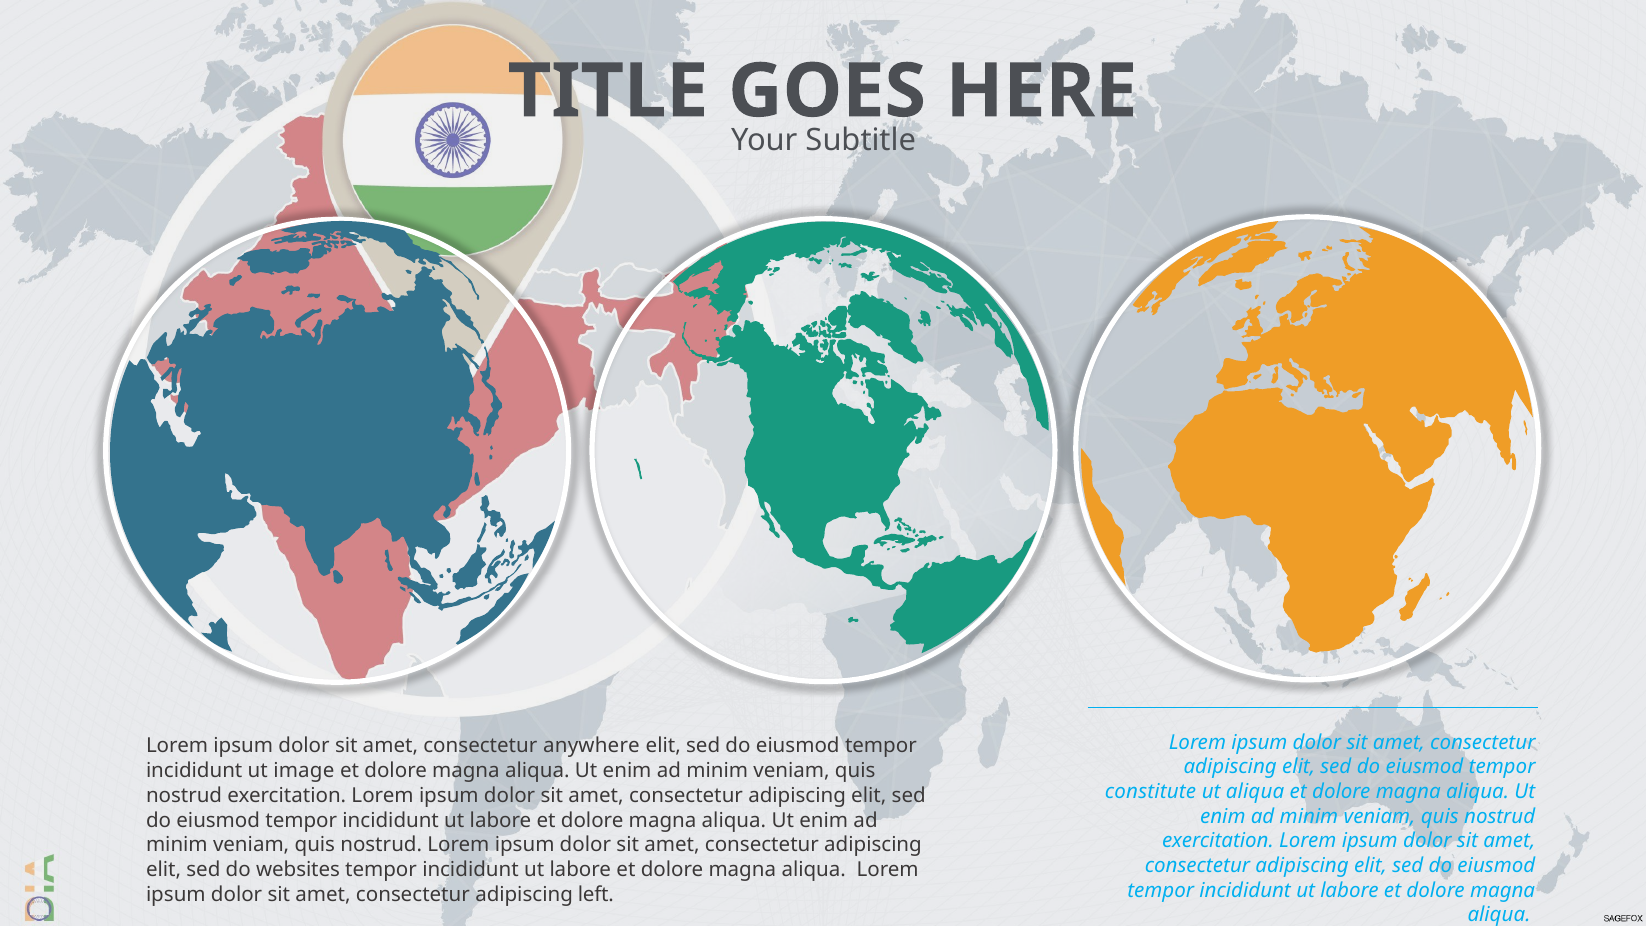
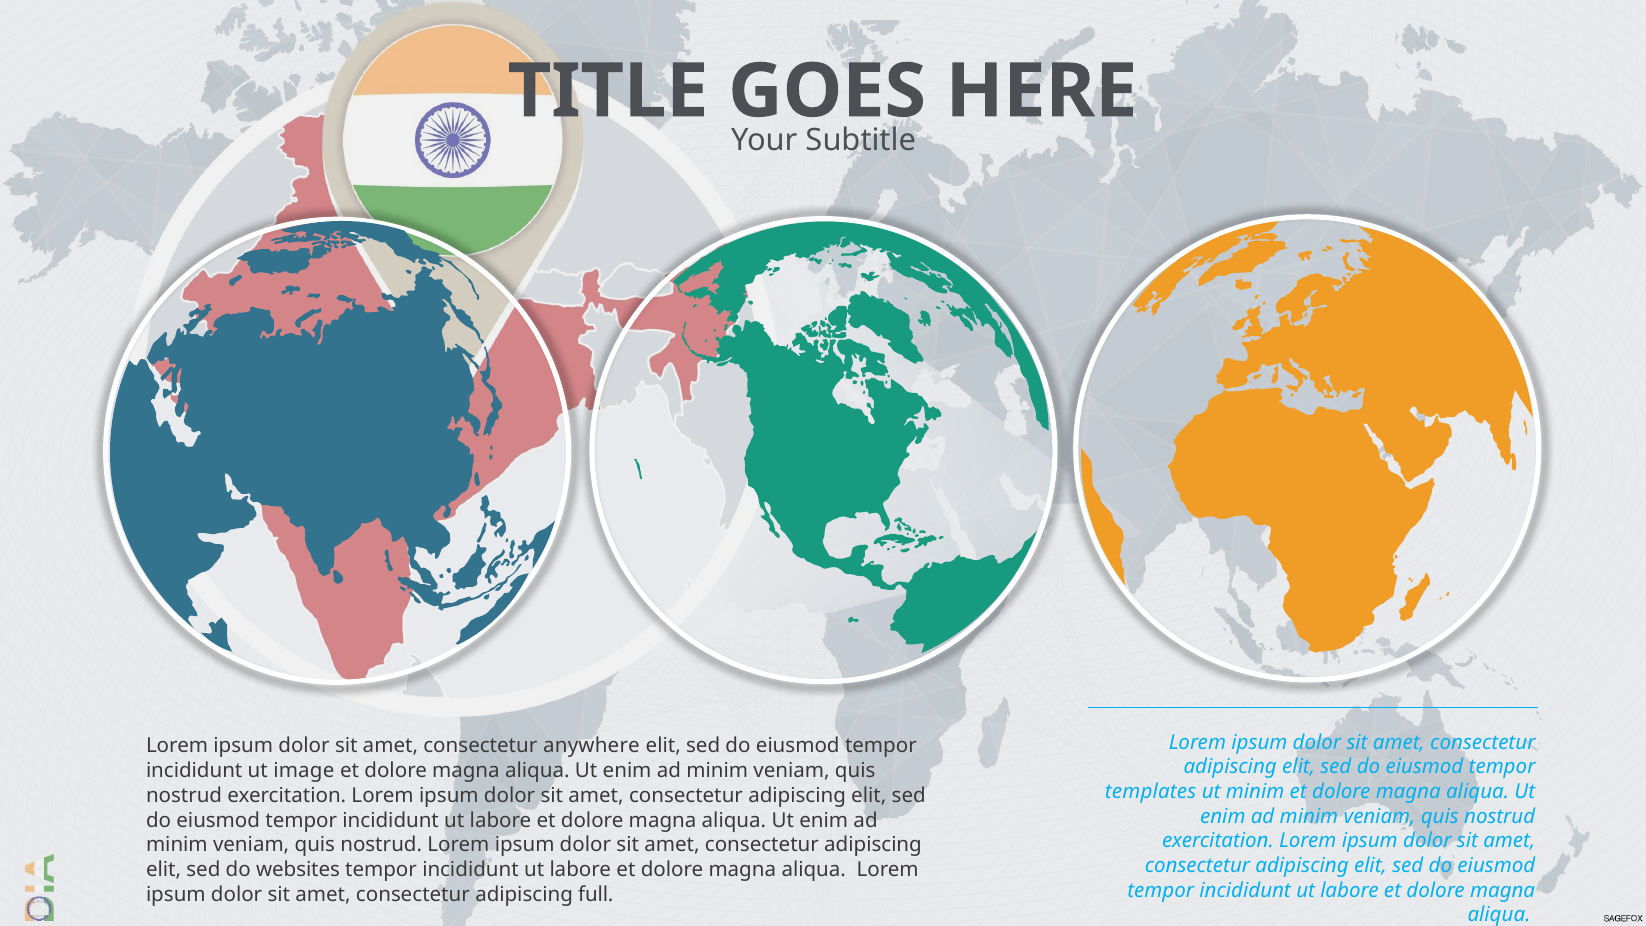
constitute: constitute -> templates (1151, 792)
ut aliqua: aliqua -> minim (1255, 792)
left: left -> full (596, 894)
